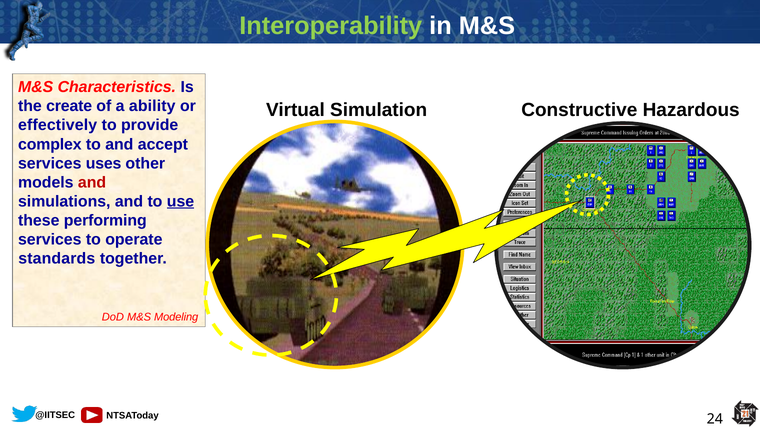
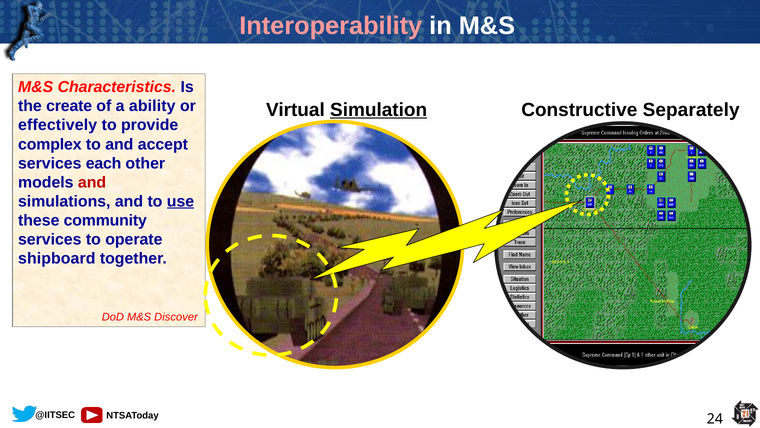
Interoperability colour: light green -> pink (331, 26)
Simulation underline: none -> present (379, 110)
Hazardous: Hazardous -> Separately (691, 110)
uses: uses -> each (104, 163)
performing: performing -> community (105, 220)
standards: standards -> shipboard (57, 258)
Modeling: Modeling -> Discover (176, 317)
